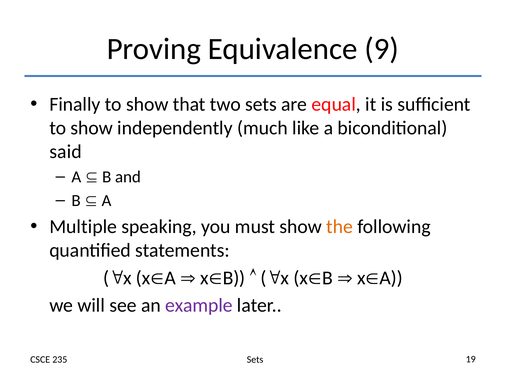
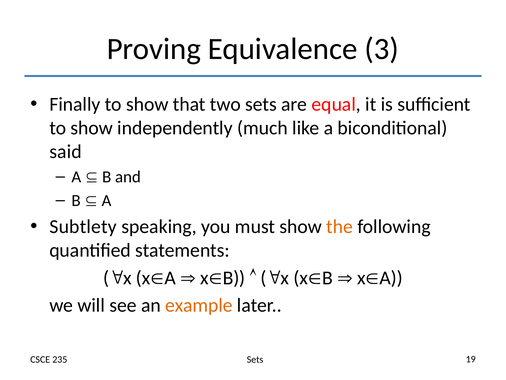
9: 9 -> 3 (382, 49)
Multiple: Multiple -> Subtlety (83, 226)
example colour: purple -> orange (199, 305)
